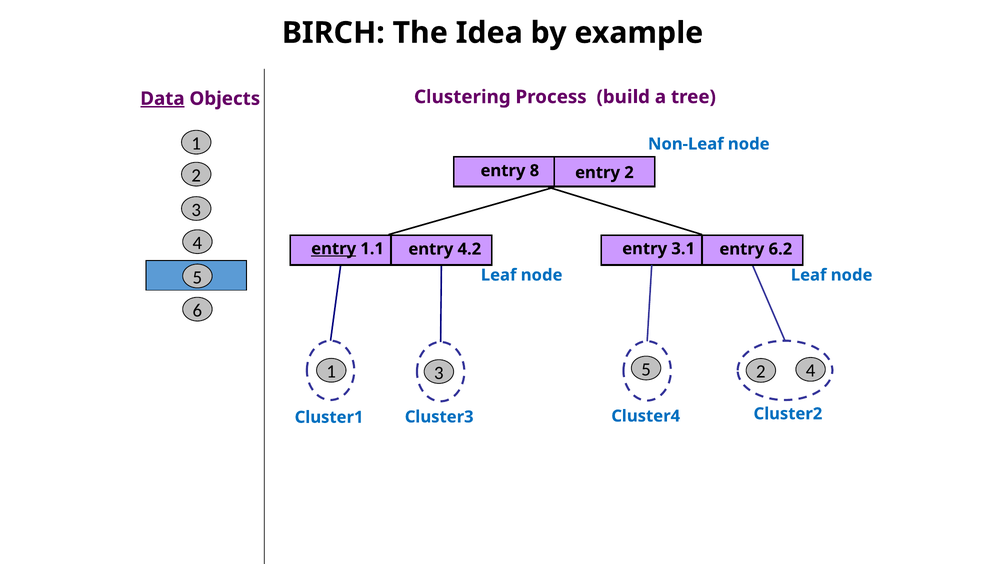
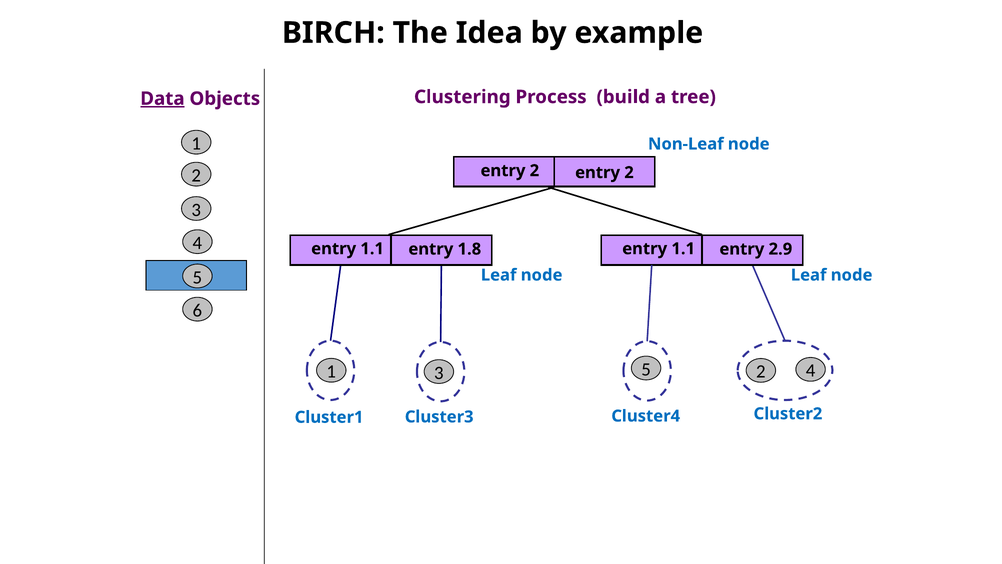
8: 8 -> 2 (534, 171)
entry underline: present -> none (334, 249)
4.2: 4.2 -> 1.8 (469, 249)
3.1: 3.1 -> 1.1 (683, 249)
6.2: 6.2 -> 2.9 (780, 249)
